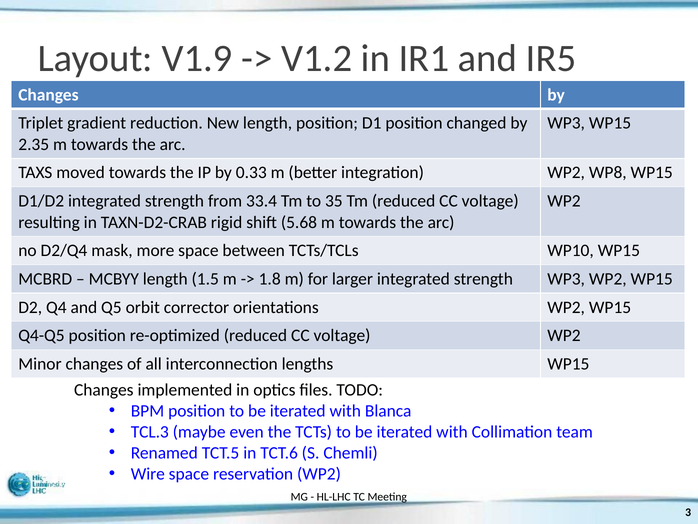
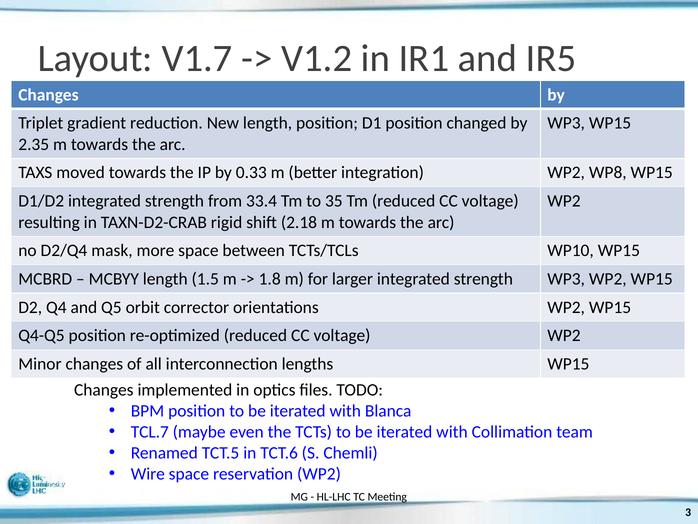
V1.9: V1.9 -> V1.7 (197, 59)
5.68: 5.68 -> 2.18 (299, 222)
TCL.3: TCL.3 -> TCL.7 (150, 432)
